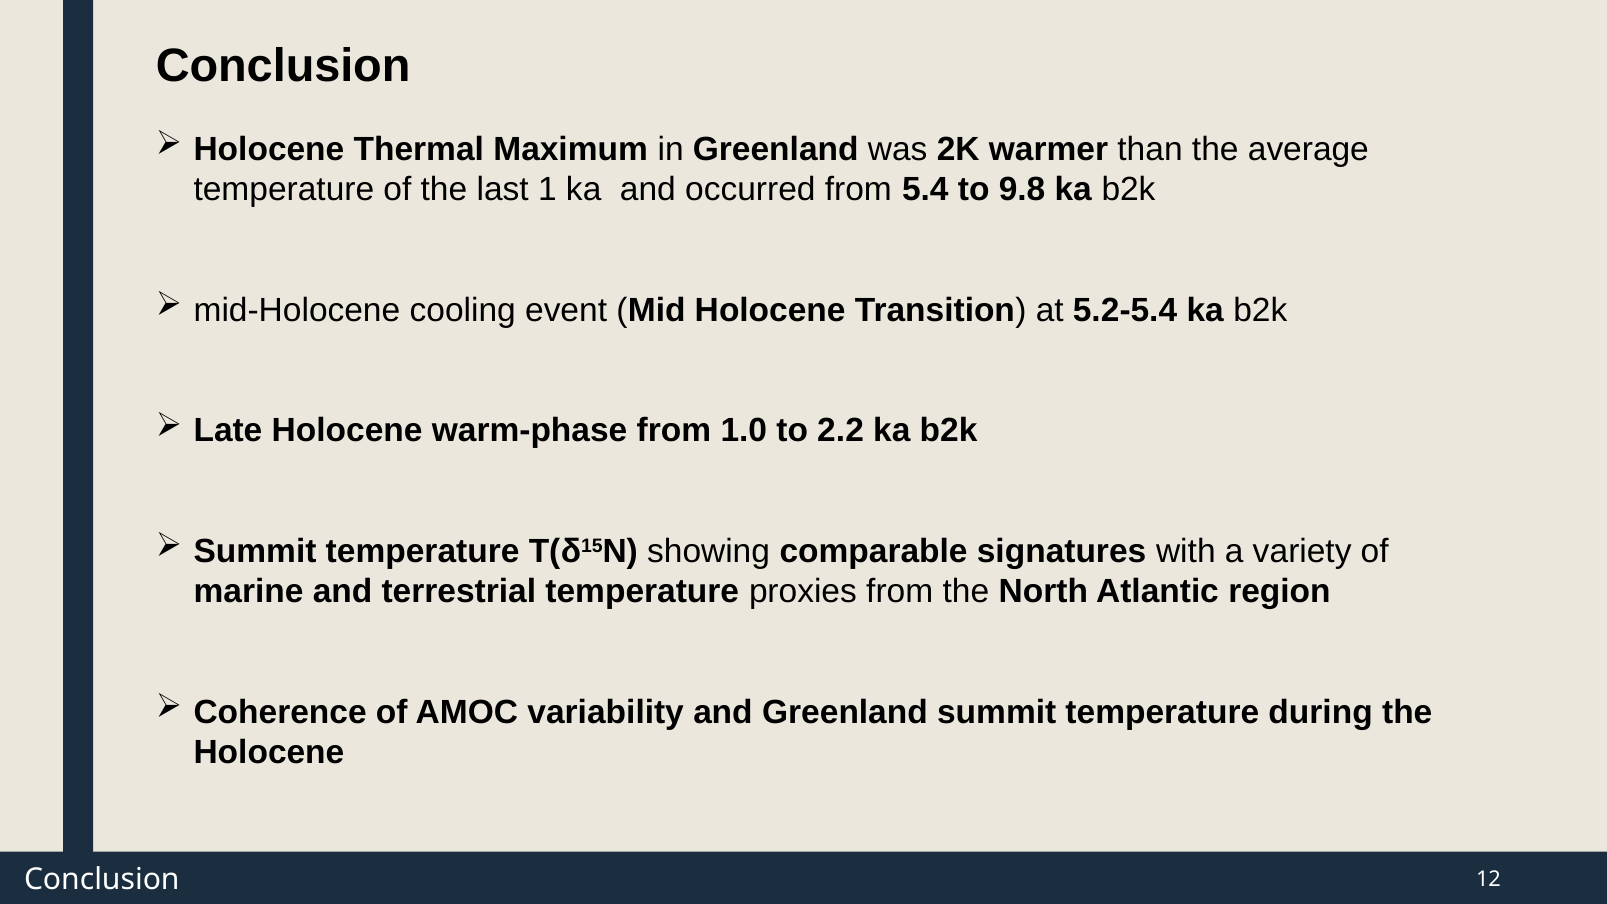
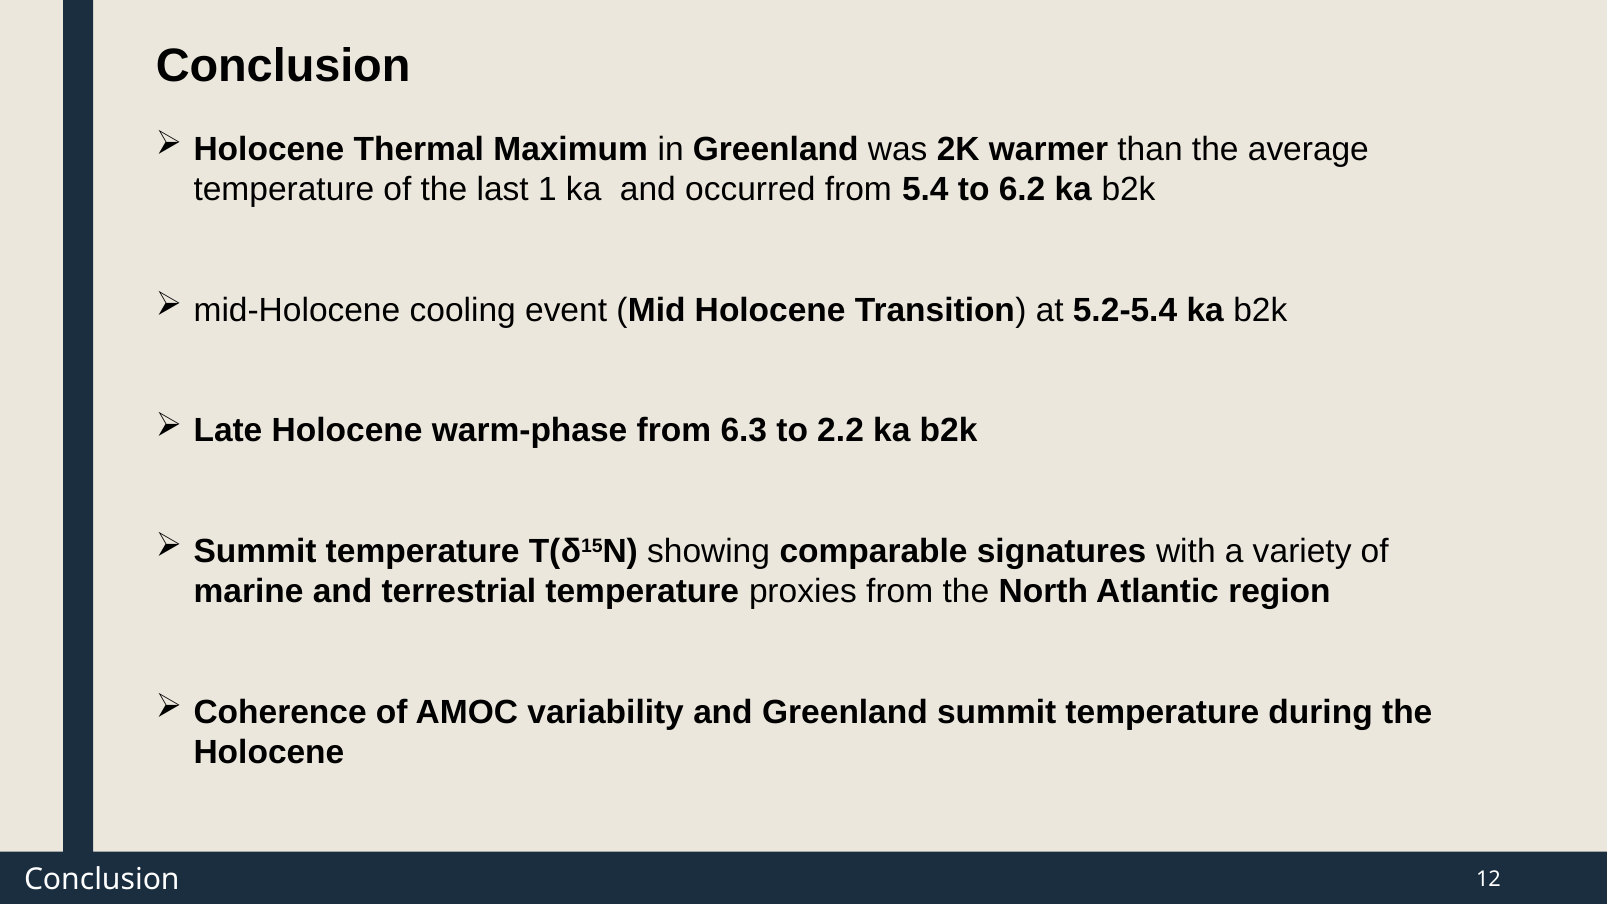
9.8: 9.8 -> 6.2 (1022, 189)
1.0: 1.0 -> 6.3 (744, 431)
